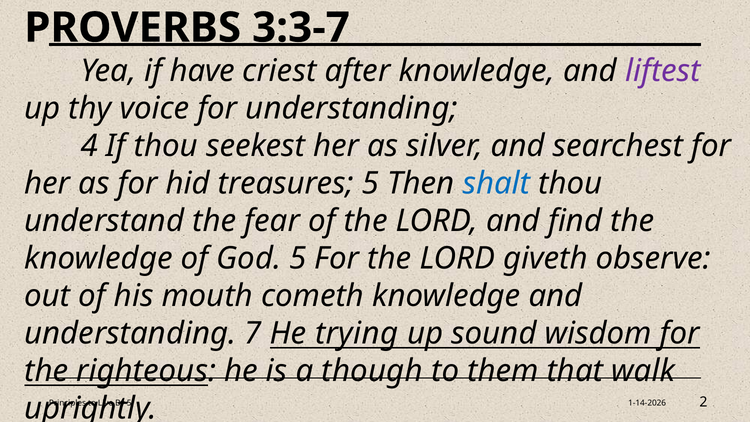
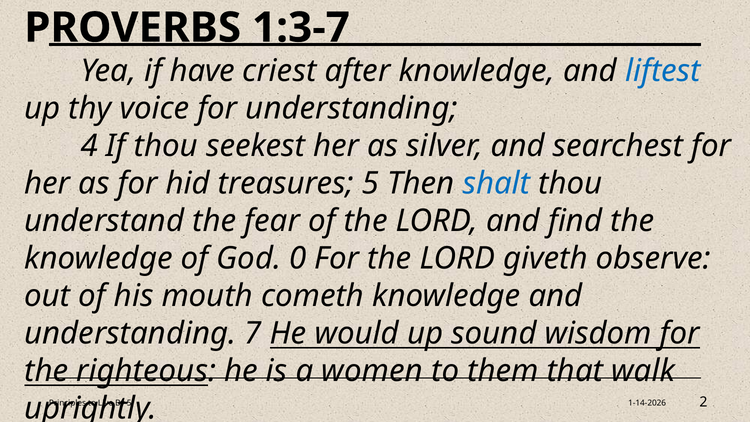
3:3-7: 3:3-7 -> 1:3-7 (301, 28)
liftest colour: purple -> blue (663, 71)
God 5: 5 -> 0 (298, 258)
trying: trying -> would (357, 333)
though: though -> women (372, 371)
